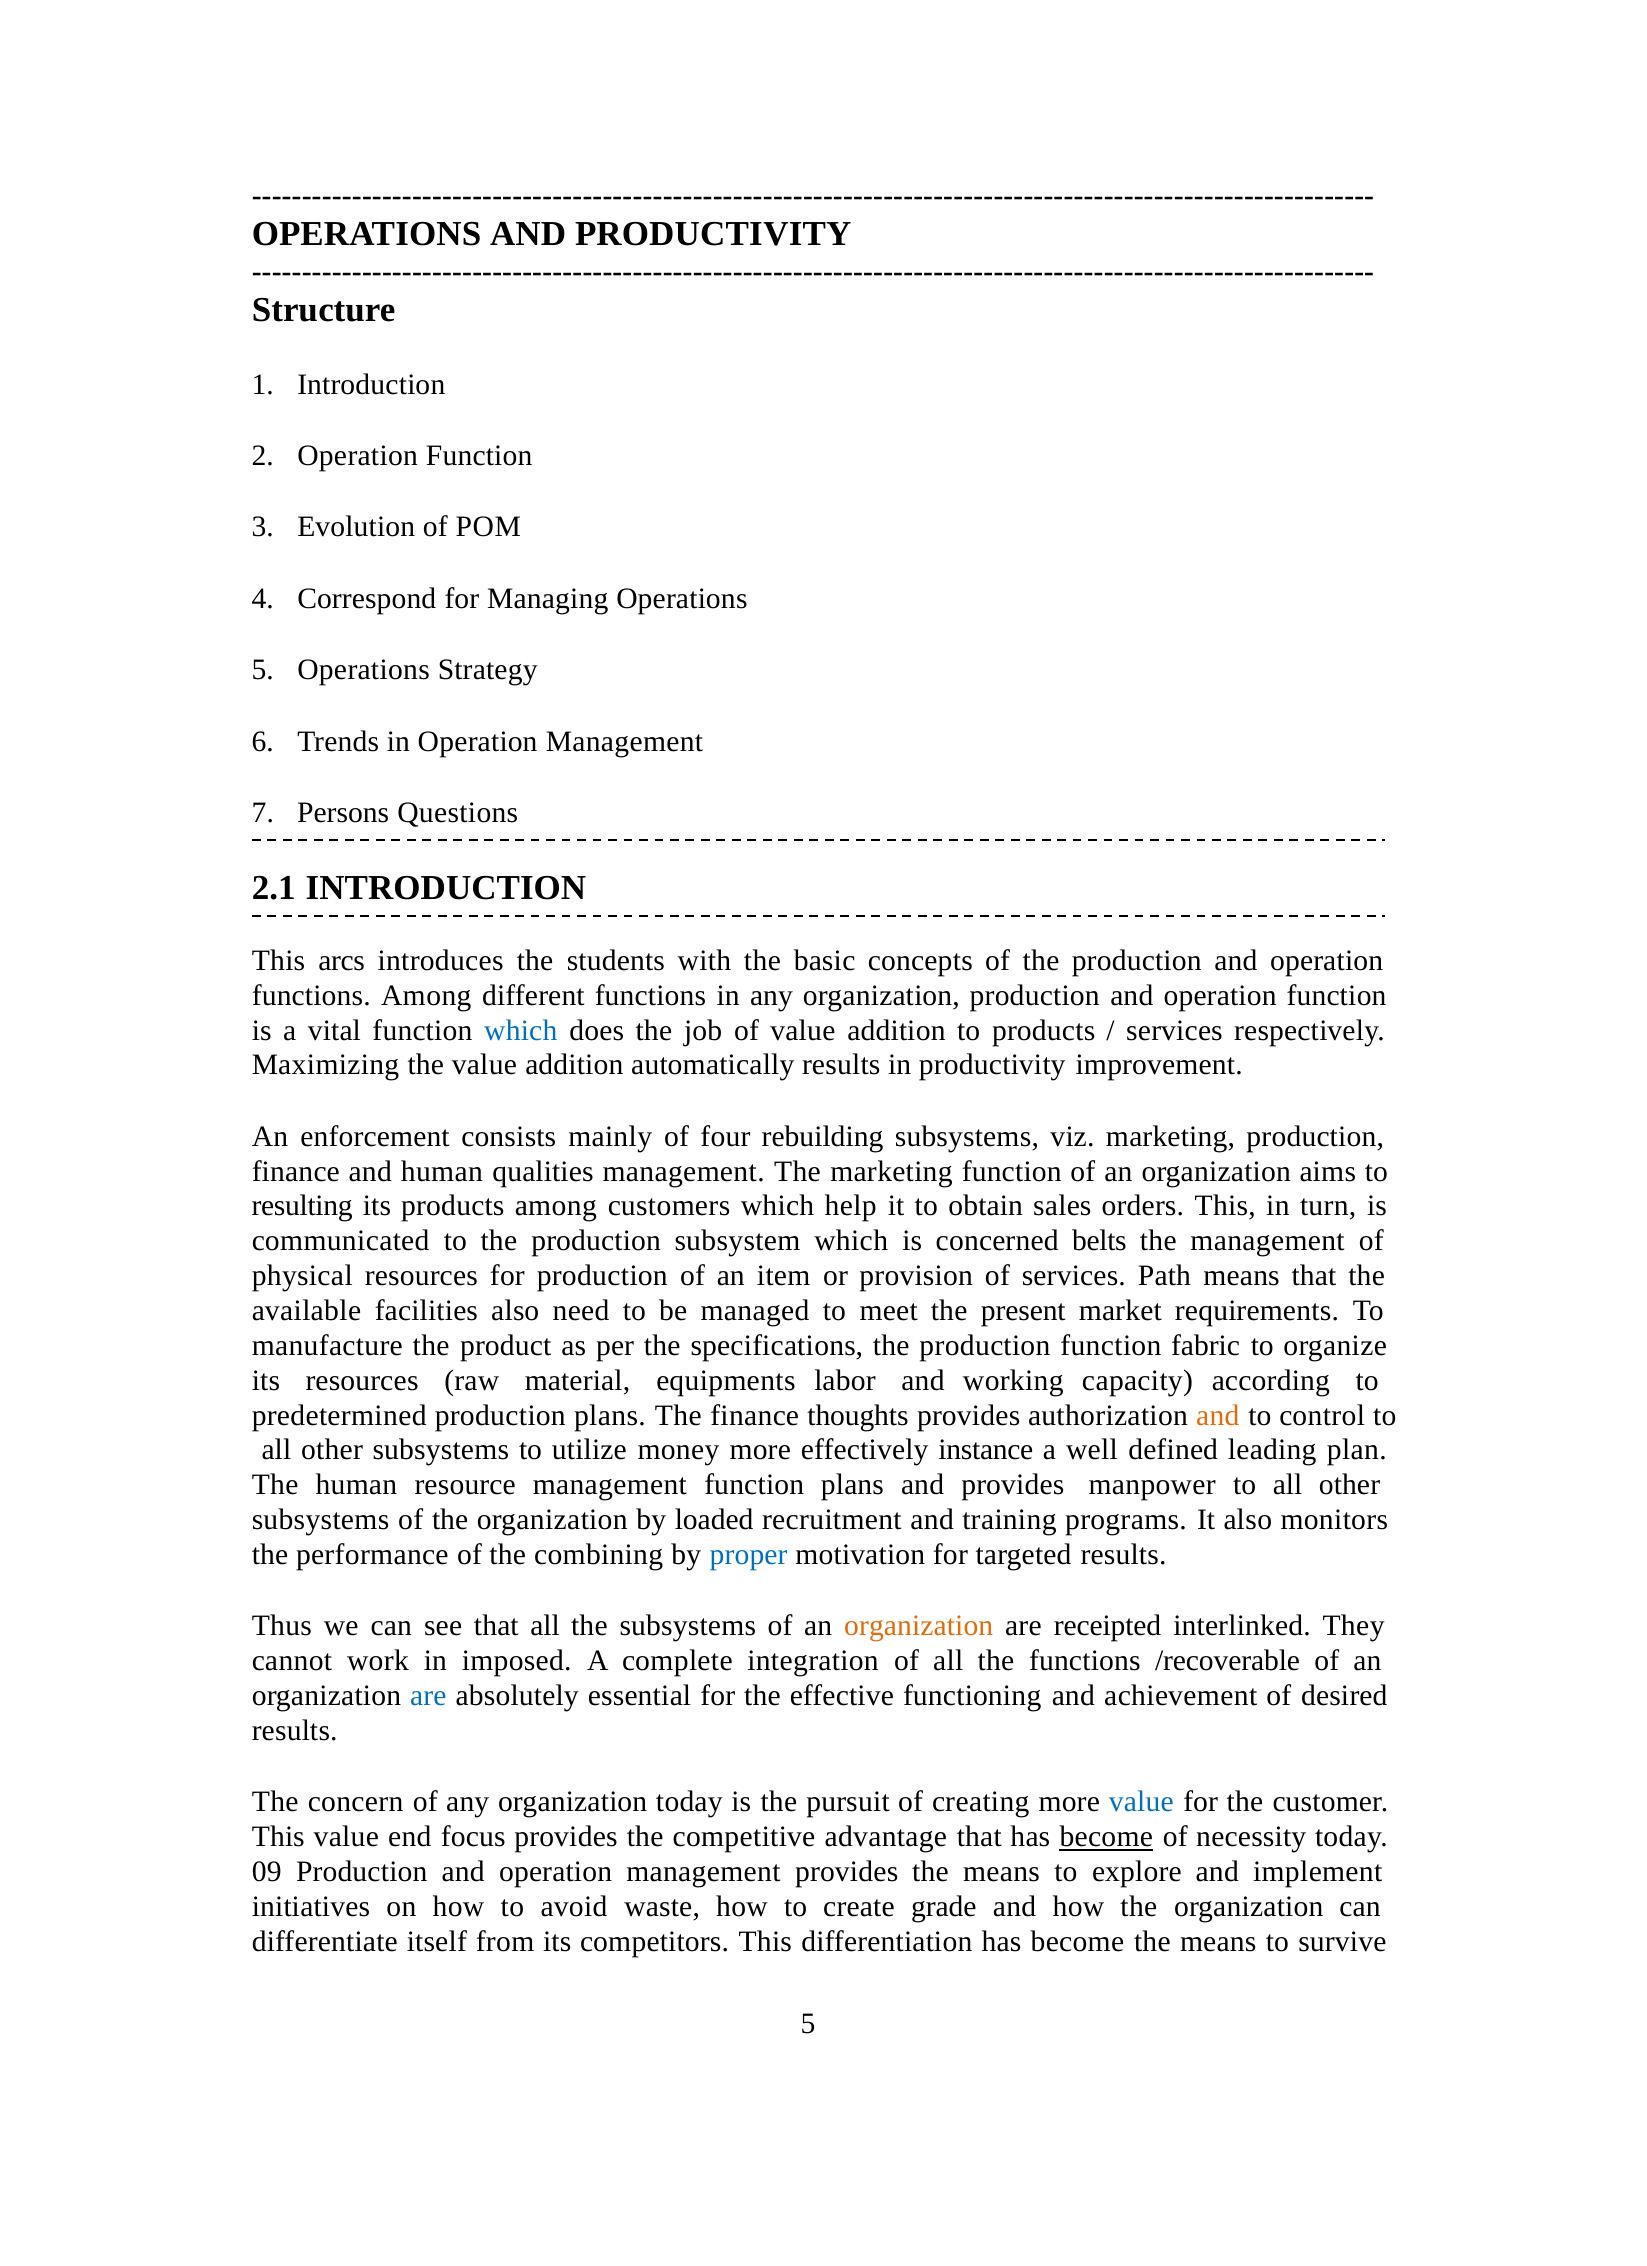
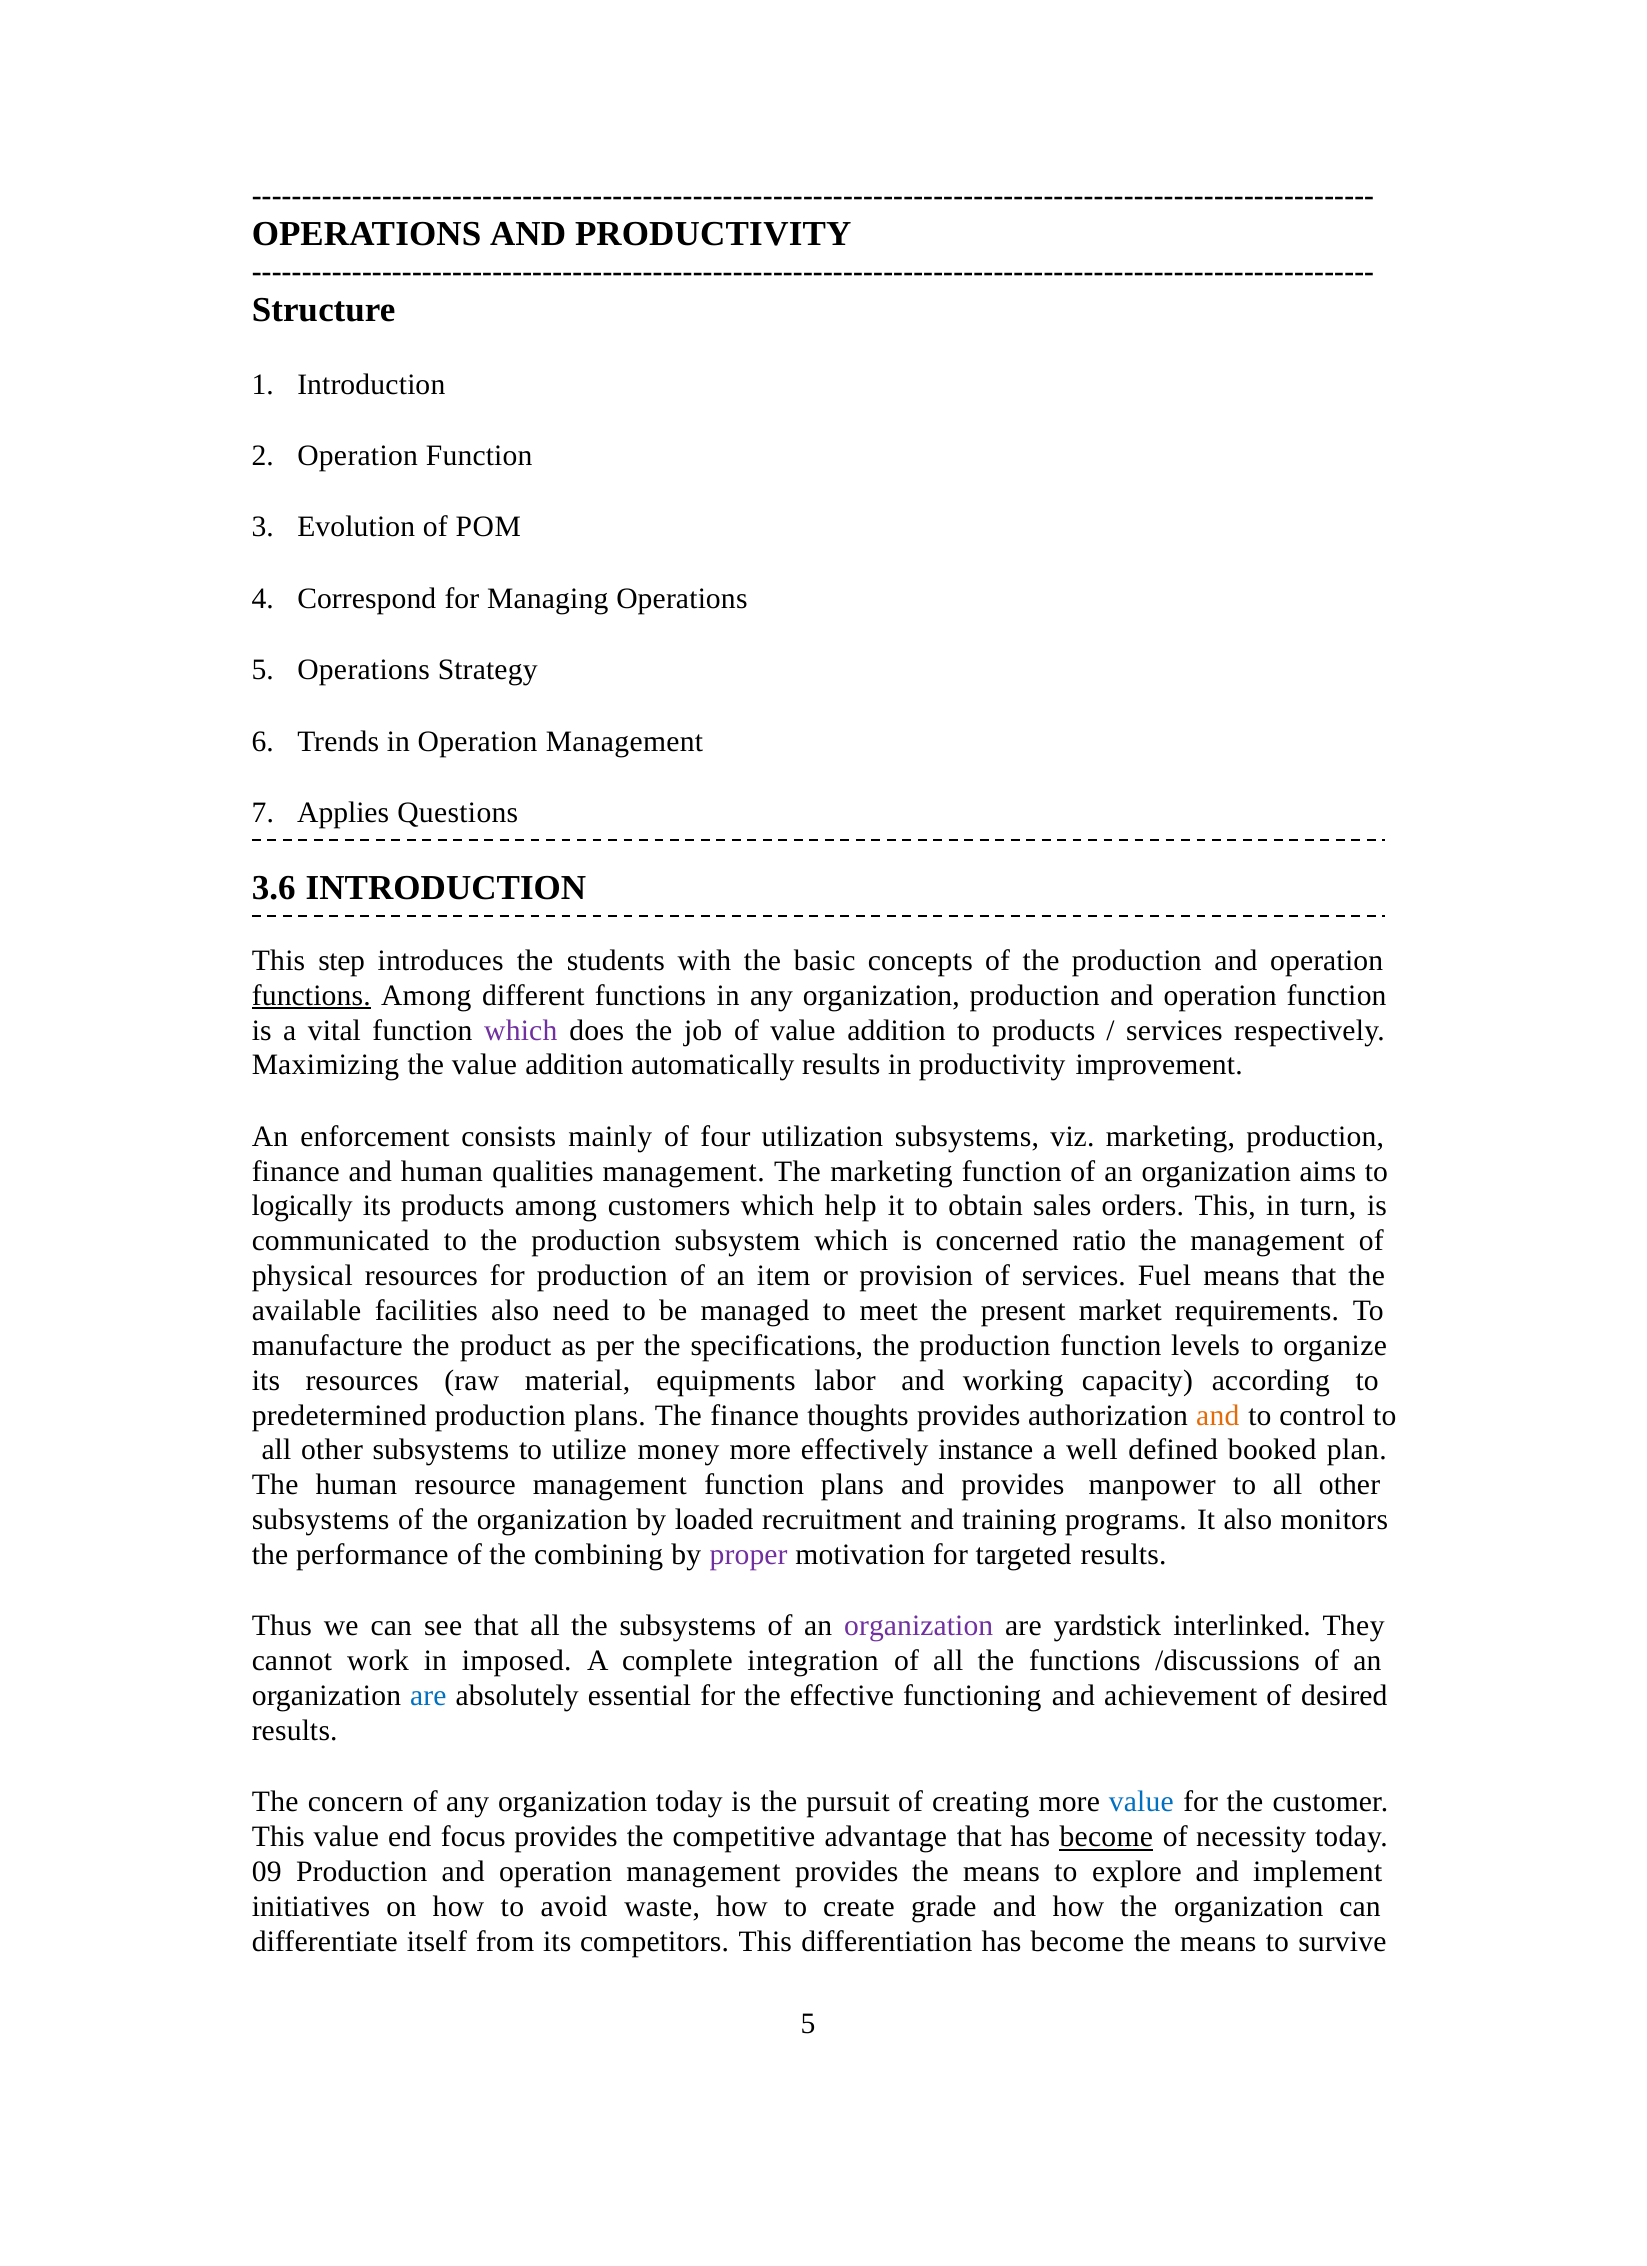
Persons: Persons -> Applies (343, 813)
2.1: 2.1 -> 3.6 (274, 888)
arcs: arcs -> step (342, 961)
functions underline: none -> present (311, 995)
which colour: blue -> purple (521, 1030)
rebuilding: rebuilding -> utilization (822, 1136)
resulting: resulting -> logically (302, 1206)
belts: belts -> ratio (1099, 1241)
Path: Path -> Fuel (1164, 1276)
fabric: fabric -> levels (1206, 1346)
leading: leading -> booked (1272, 1450)
proper colour: blue -> purple (749, 1555)
organization colour: orange -> purple (919, 1626)
receipted: receipted -> yardstick (1108, 1626)
/recoverable: /recoverable -> /discussions (1227, 1661)
